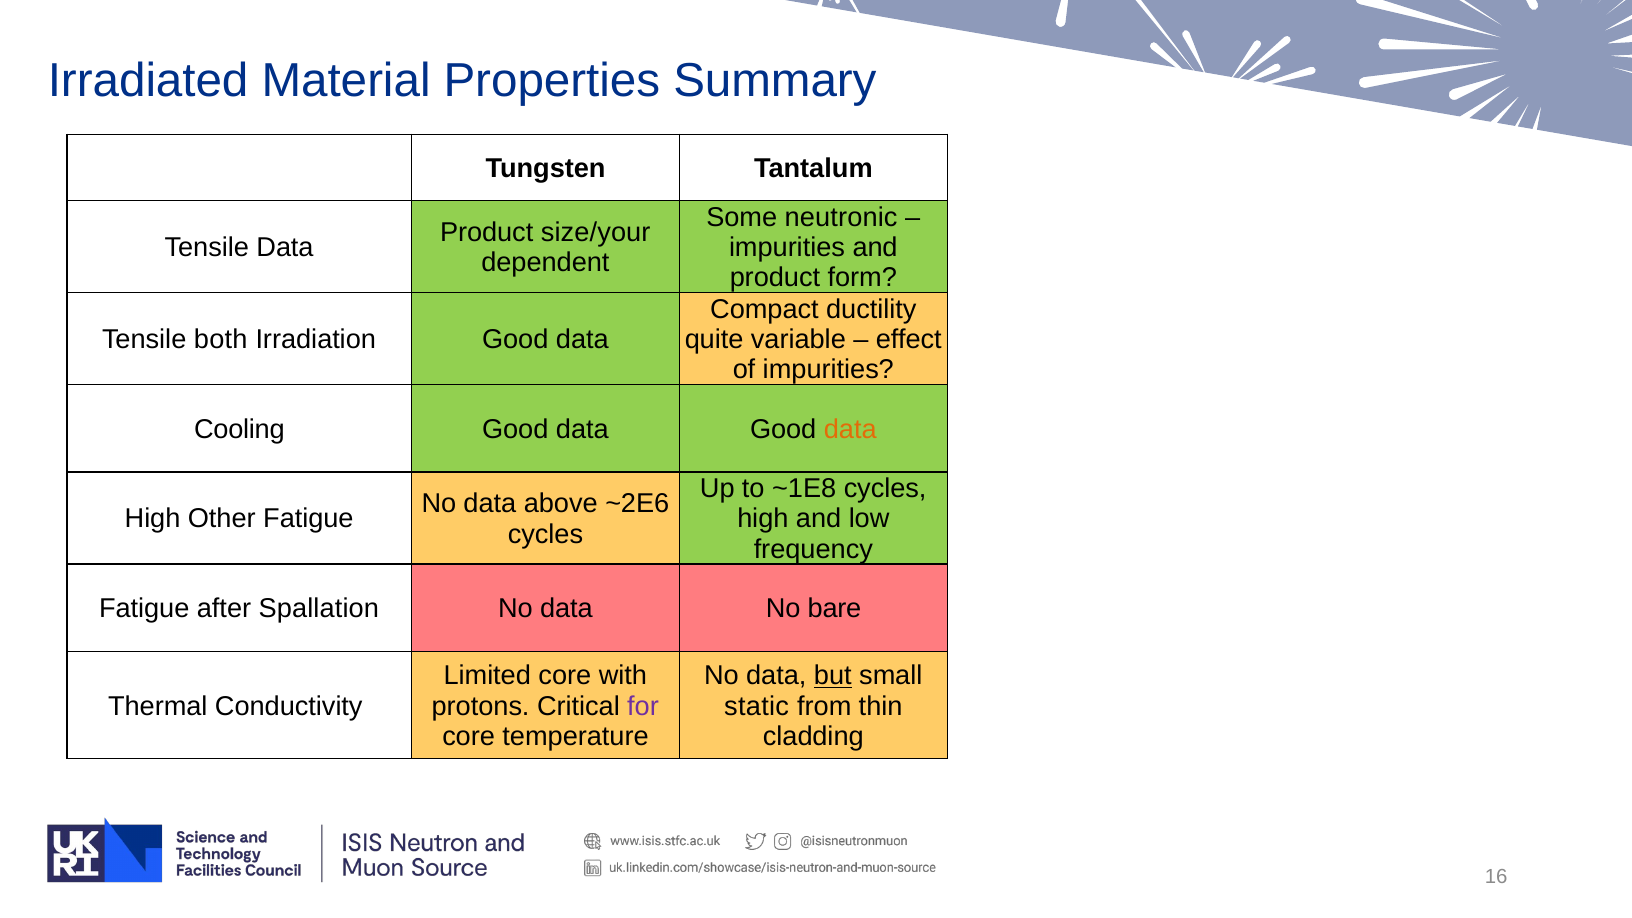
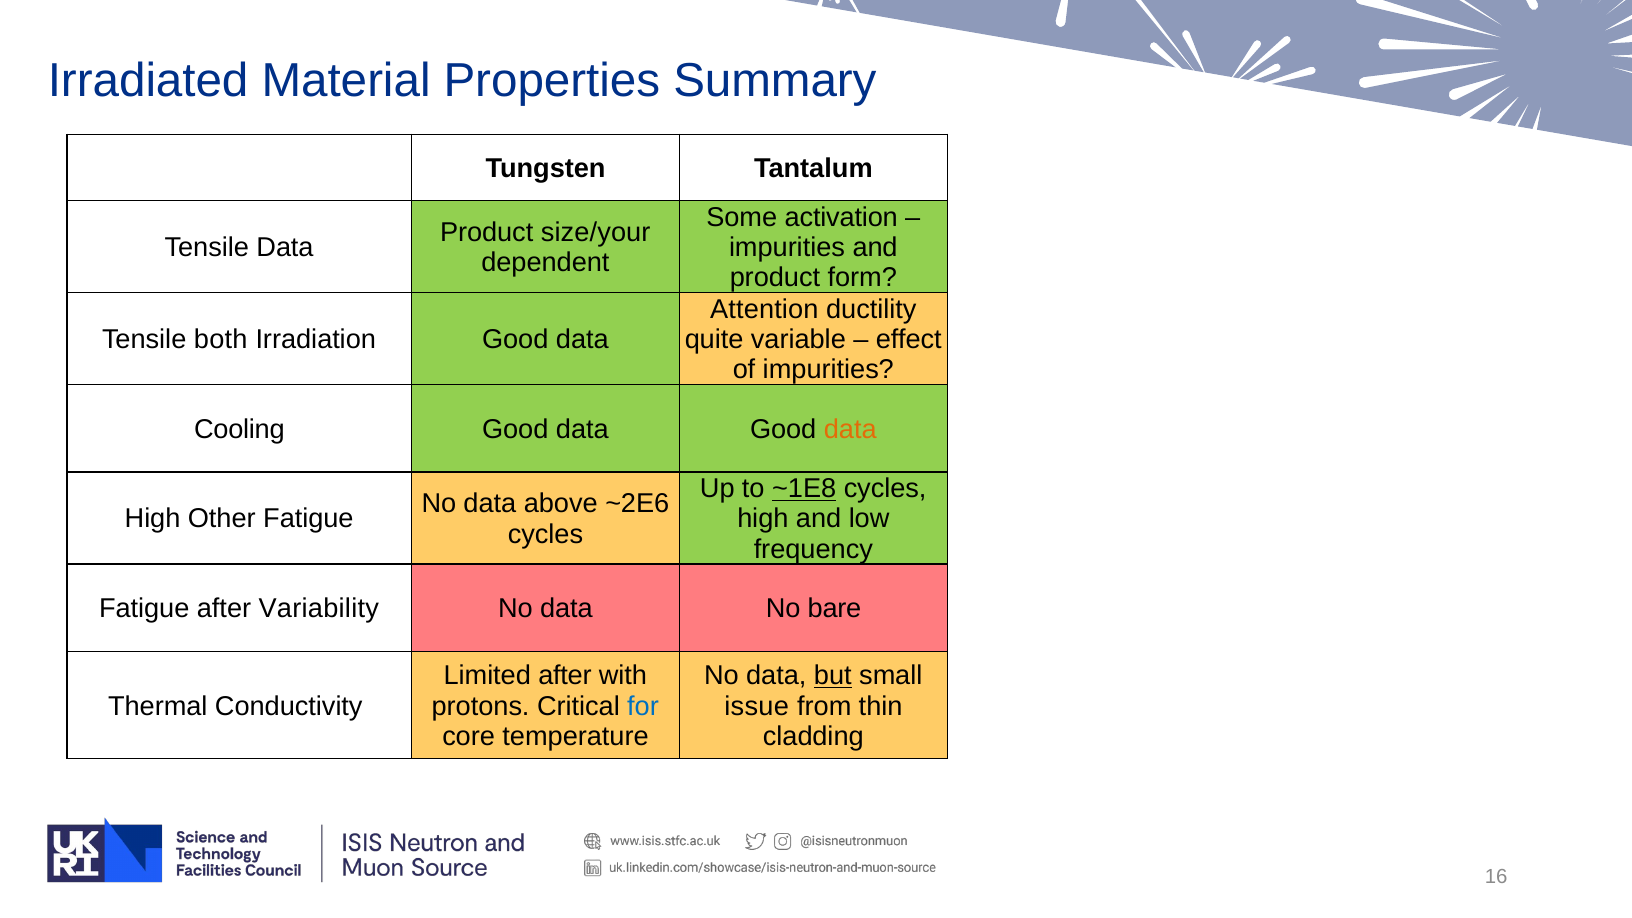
neutronic: neutronic -> activation (841, 217)
Compact: Compact -> Attention (764, 309)
~1E8 underline: none -> present (804, 489)
Spallation: Spallation -> Variability (319, 609)
Limited core: core -> after (565, 676)
for colour: purple -> blue (643, 706)
static: static -> issue (757, 706)
